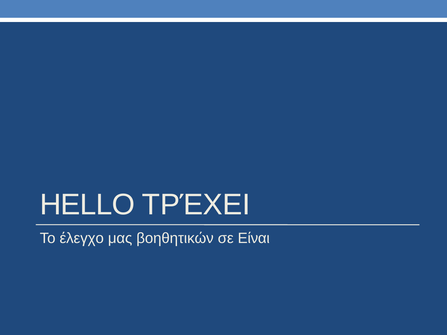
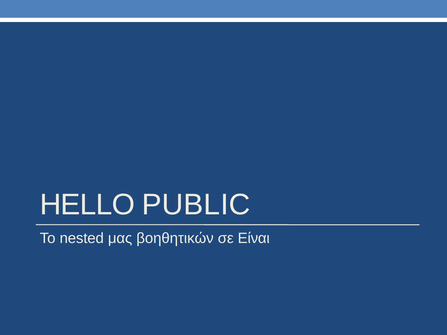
ΤΡΈΧΕΙ: ΤΡΈΧΕΙ -> PUBLIC (196, 205)
έλεγχο: έλεγχο -> nested (82, 238)
